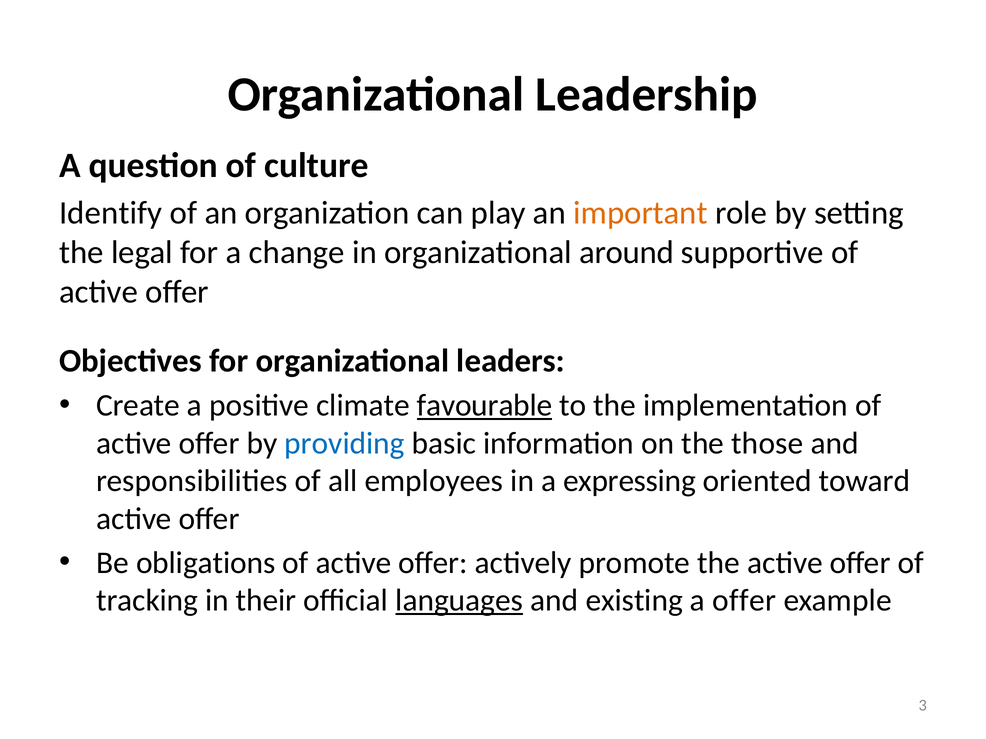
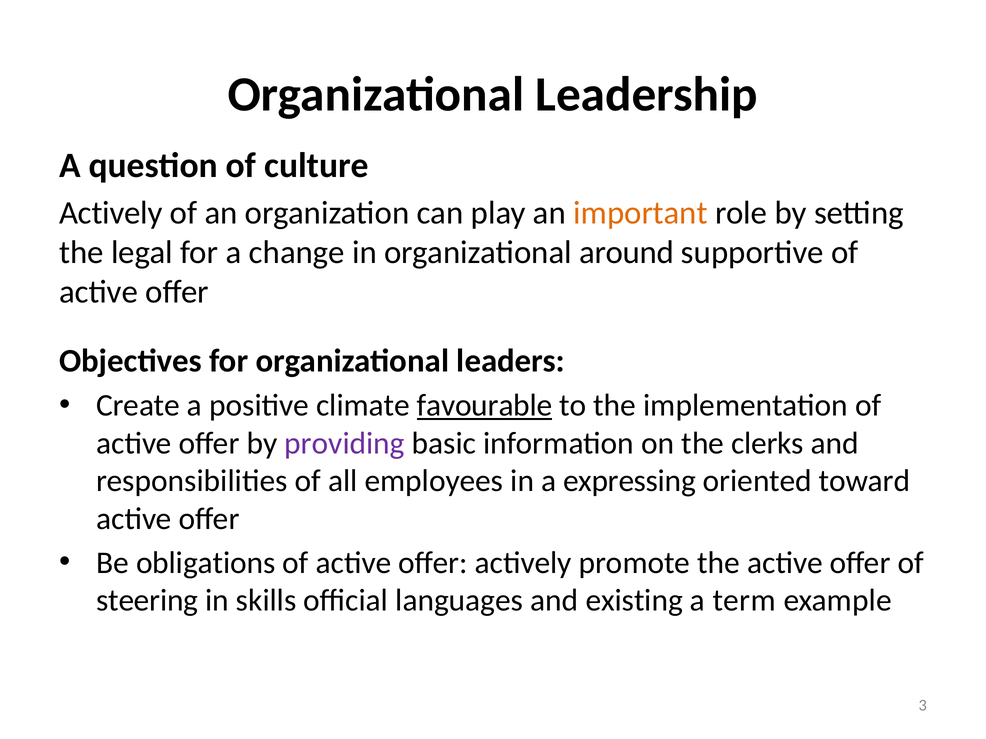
Identify: Identify -> Actively (111, 213)
providing colour: blue -> purple (345, 443)
those: those -> clerks (767, 443)
tracking: tracking -> steering (147, 601)
their: their -> skills (266, 601)
languages underline: present -> none (459, 601)
a offer: offer -> term (744, 601)
